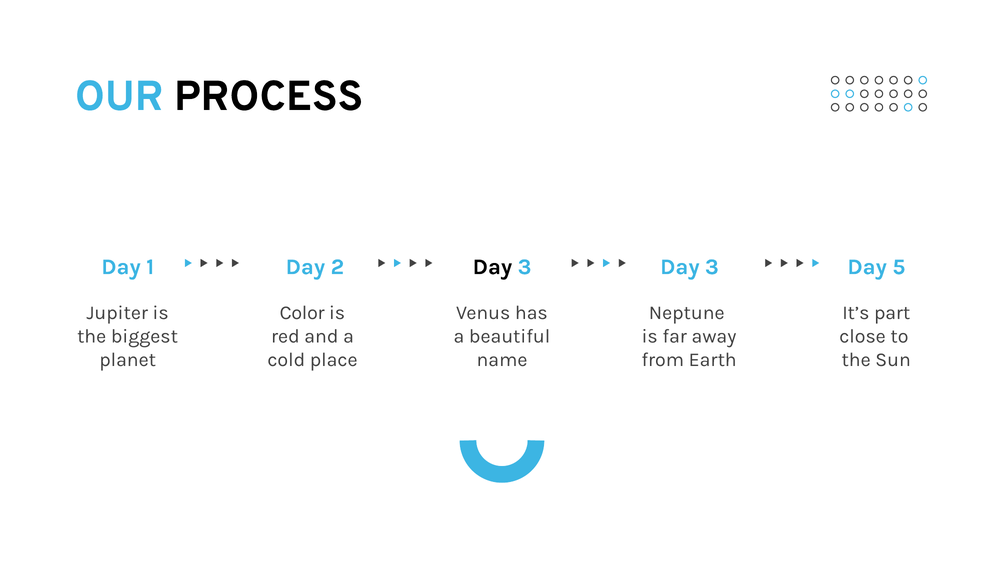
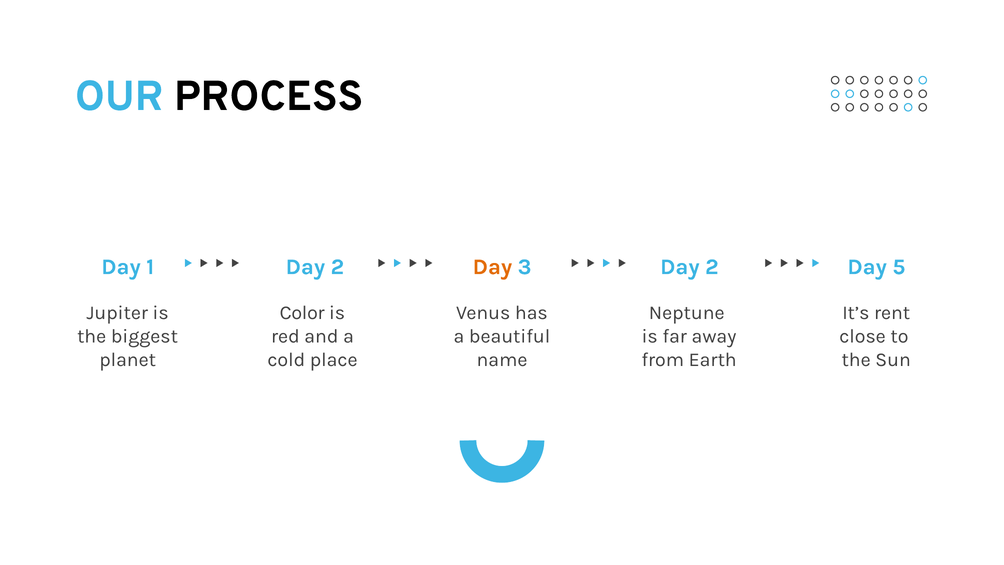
Day colour: black -> orange (492, 267)
3 Day 3: 3 -> 2 (712, 267)
part: part -> rent (892, 313)
